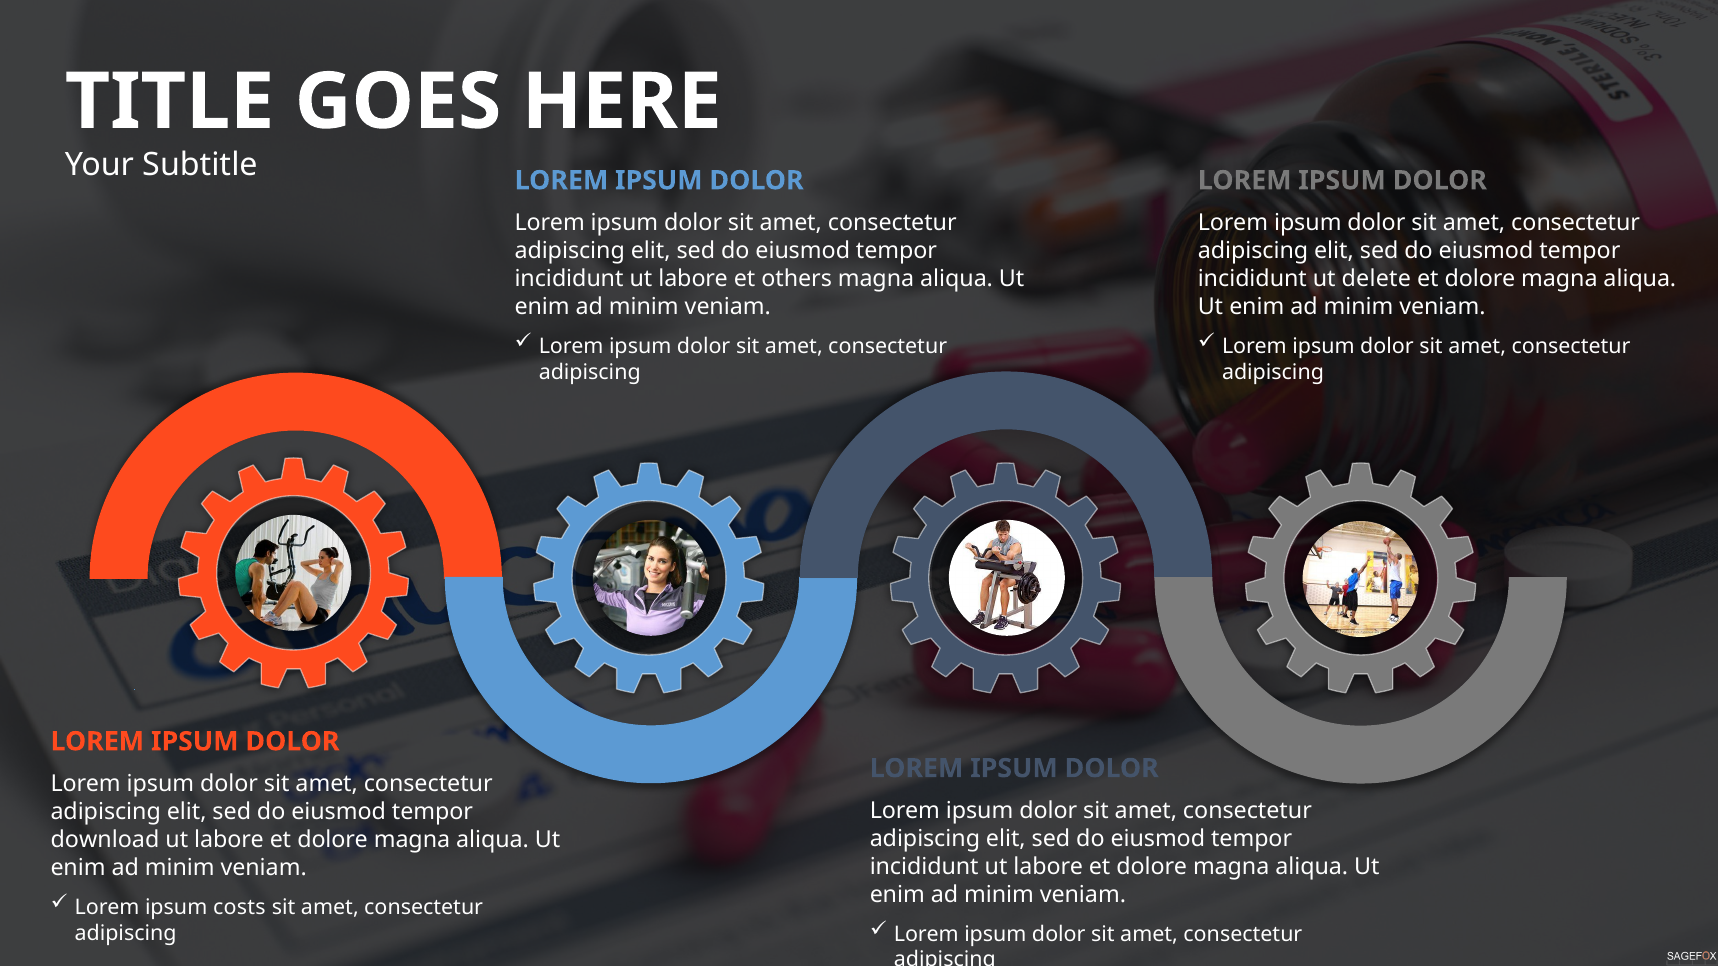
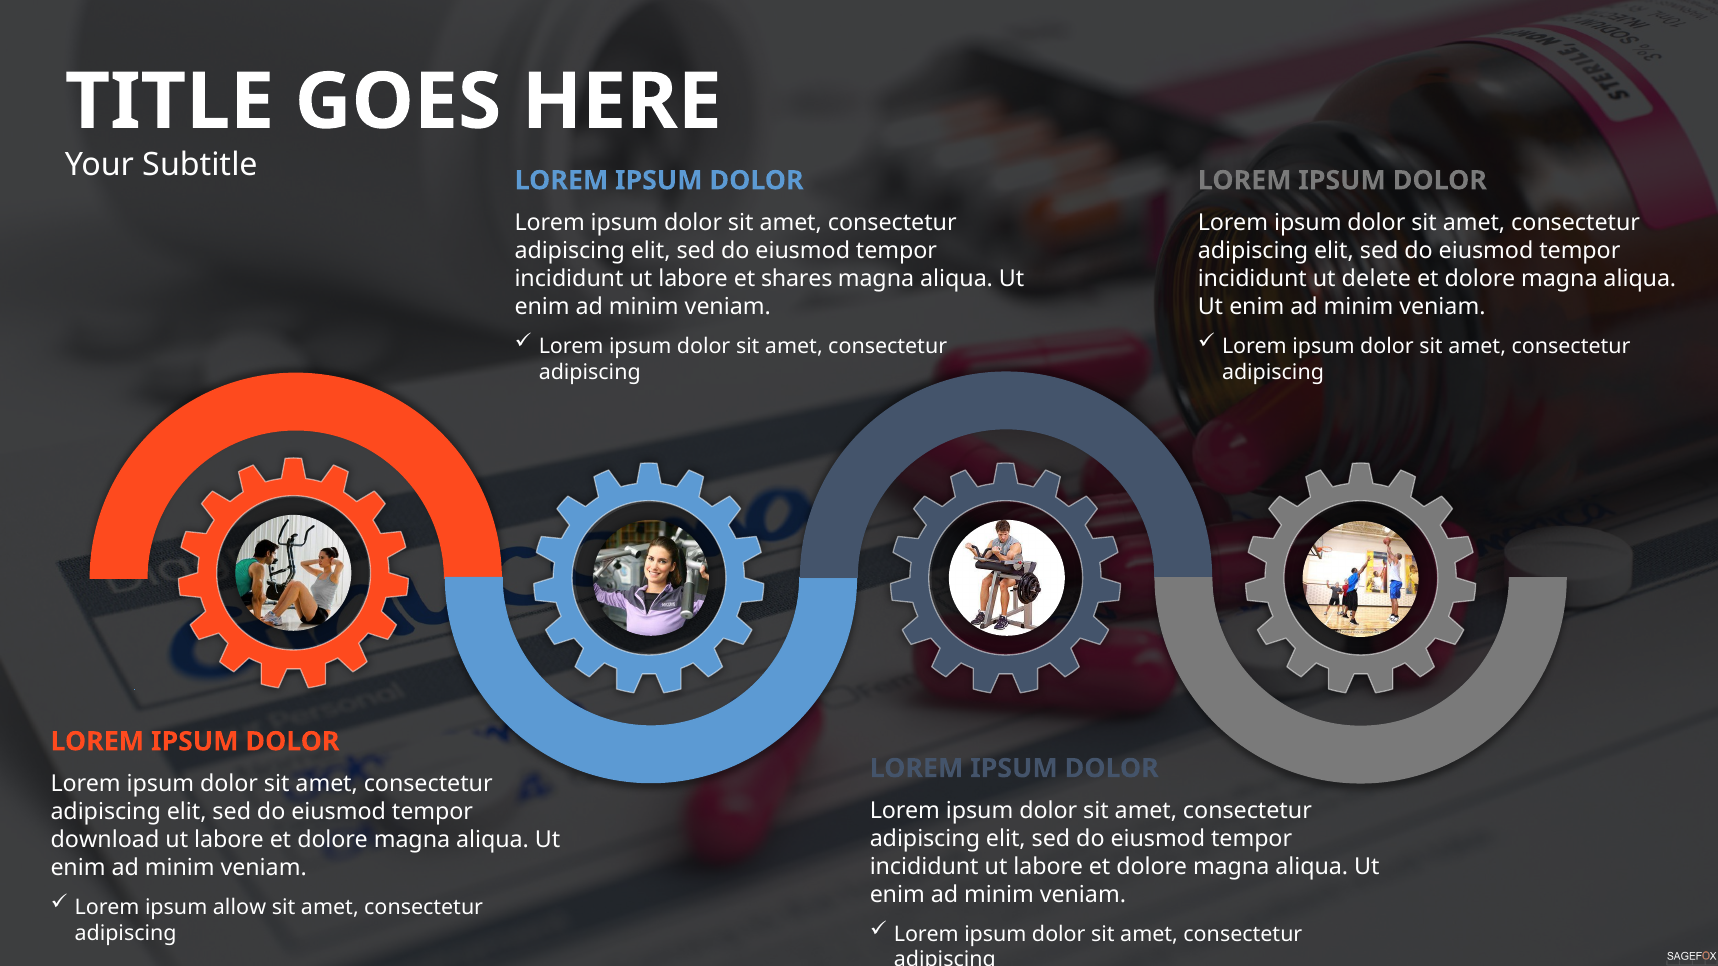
others: others -> shares (797, 279)
costs: costs -> allow (239, 908)
